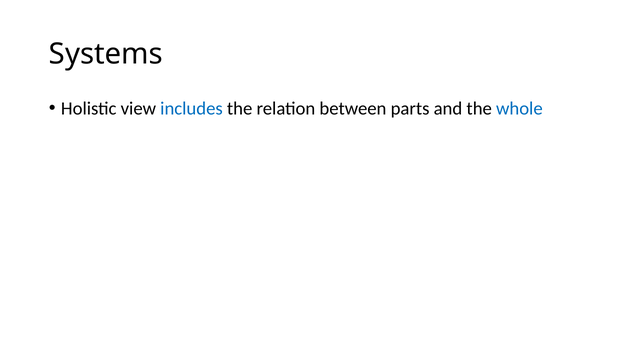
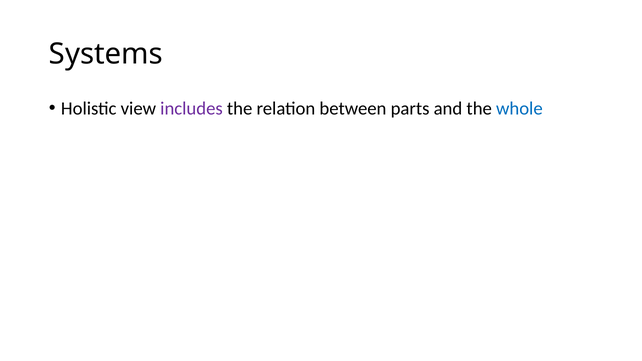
includes colour: blue -> purple (191, 109)
